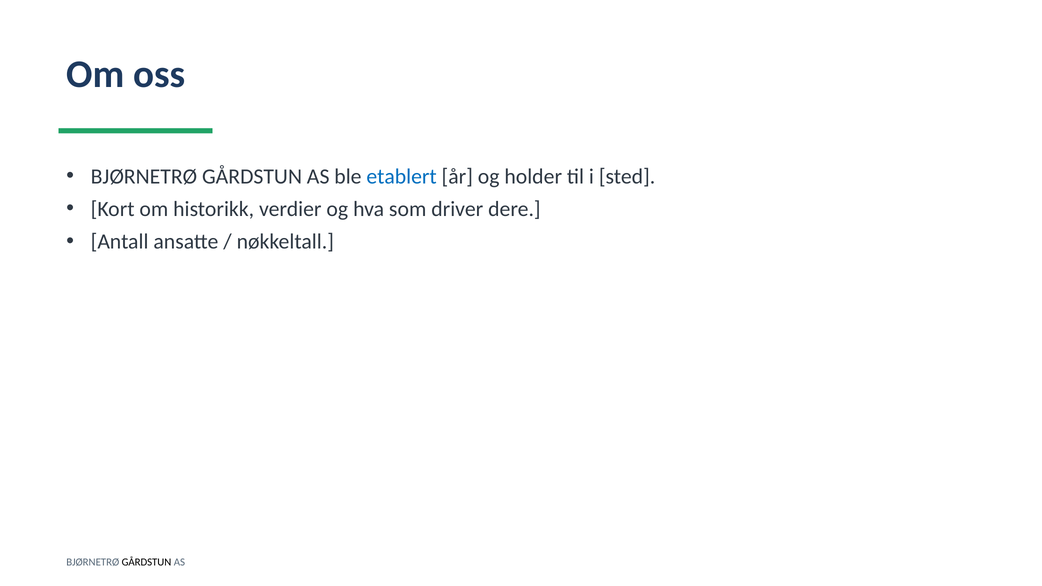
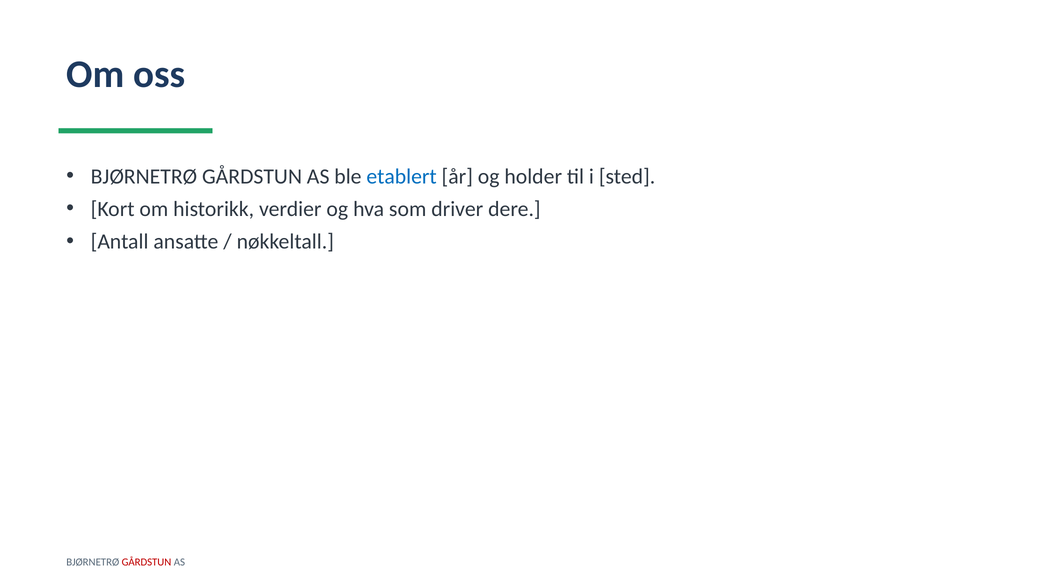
GÅRDSTUN colour: black -> red (146, 562)
